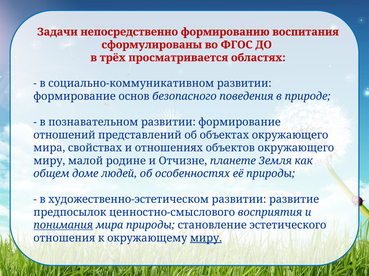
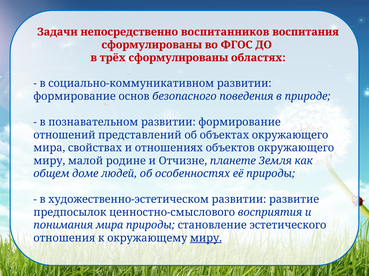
формированию: формированию -> воспитанников (225, 32)
трёх просматривается: просматривается -> сформулированы (178, 58)
понимания underline: present -> none (63, 226)
